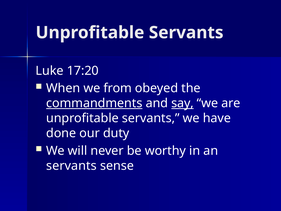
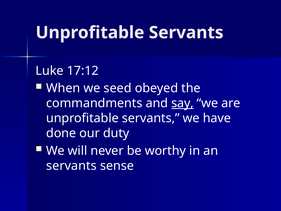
17:20: 17:20 -> 17:12 (83, 71)
from: from -> seed (118, 88)
commandments underline: present -> none (94, 103)
